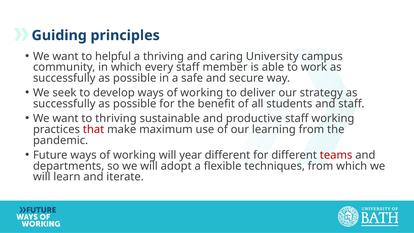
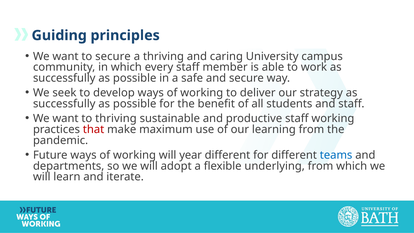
to helpful: helpful -> secure (113, 56)
teams colour: red -> blue (336, 155)
techniques: techniques -> underlying (275, 166)
